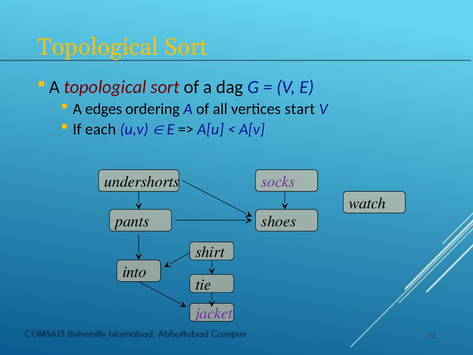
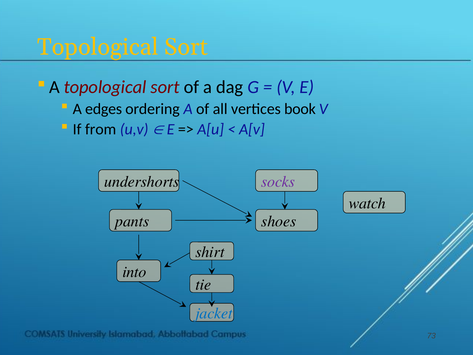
start: start -> book (300, 109)
each: each -> from (101, 129)
jacket colour: purple -> blue (214, 313)
